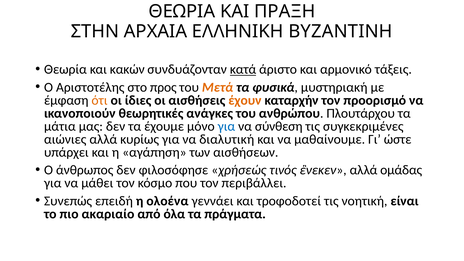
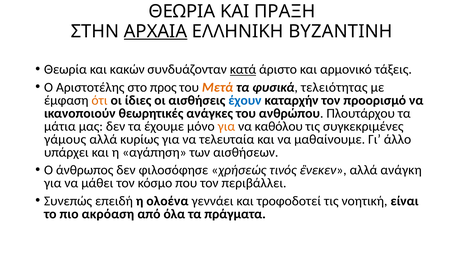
ΑΡΧΑΙΑ underline: none -> present (156, 31)
μυστηριακή: μυστηριακή -> τελειότητας (334, 87)
έχουν colour: orange -> blue (245, 100)
για colour: blue -> orange (226, 126)
σύνθεση: σύνθεση -> καθόλου (279, 126)
αιώνιες: αιώνιες -> γάμους (65, 139)
διαλυτική: διαλυτική -> τελευταία (227, 139)
ώστε: ώστε -> άλλο (398, 139)
ομάδας: ομάδας -> ανάγκη (401, 170)
ακαριαίο: ακαριαίο -> ακρόαση (108, 214)
